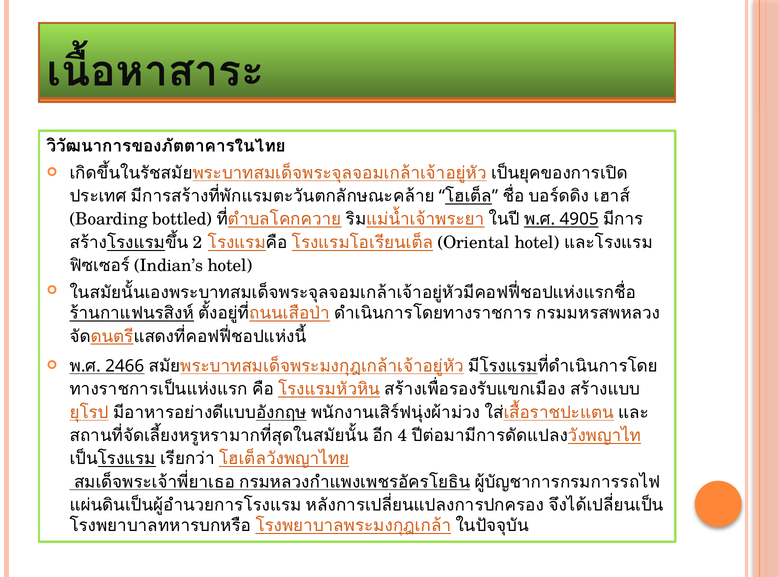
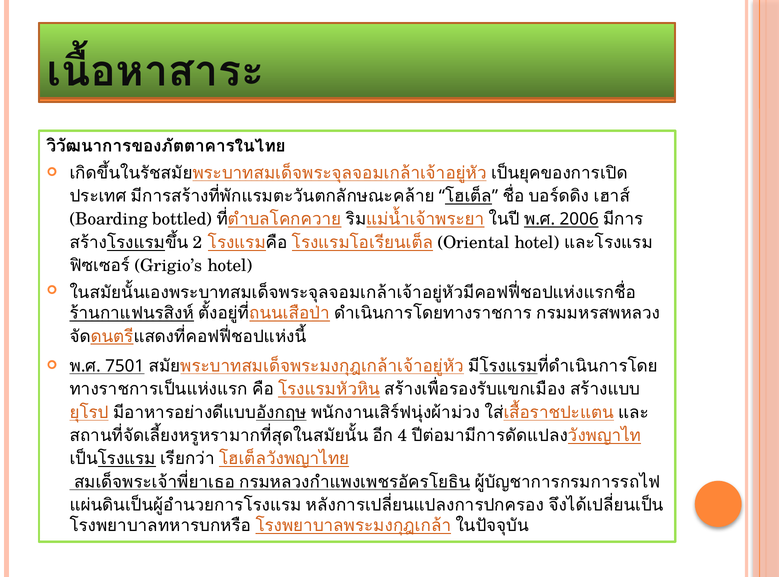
4905: 4905 -> 2006 (579, 219)
Indian’s: Indian’s -> Grigio’s (168, 266)
2466: 2466 -> 7501 (125, 366)
